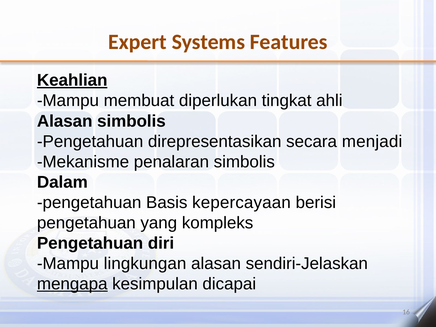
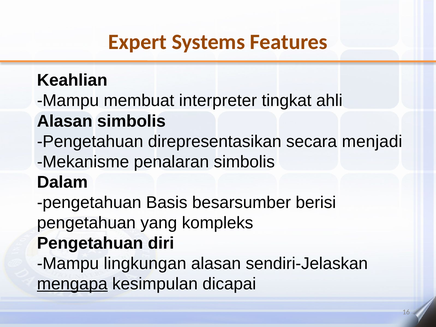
Keahlian underline: present -> none (72, 80)
diperlukan: diperlukan -> interpreter (218, 101)
kepercayaan: kepercayaan -> besarsumber (242, 203)
